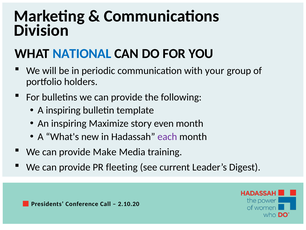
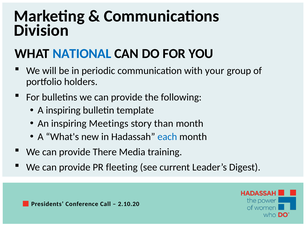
Maximize: Maximize -> Meetings (109, 123)
even: even -> than (164, 123)
each colour: purple -> blue (167, 136)
Make: Make -> There (105, 152)
